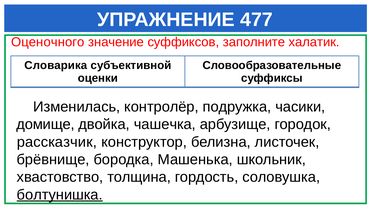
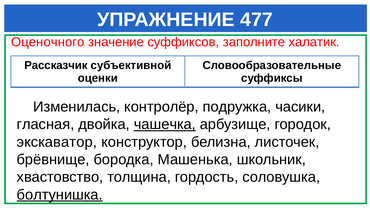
Словарика: Словарика -> Рассказчик (56, 65)
домище: домище -> гласная (46, 125)
чашечка underline: none -> present (165, 125)
рассказчик: рассказчик -> экскаватор (57, 142)
